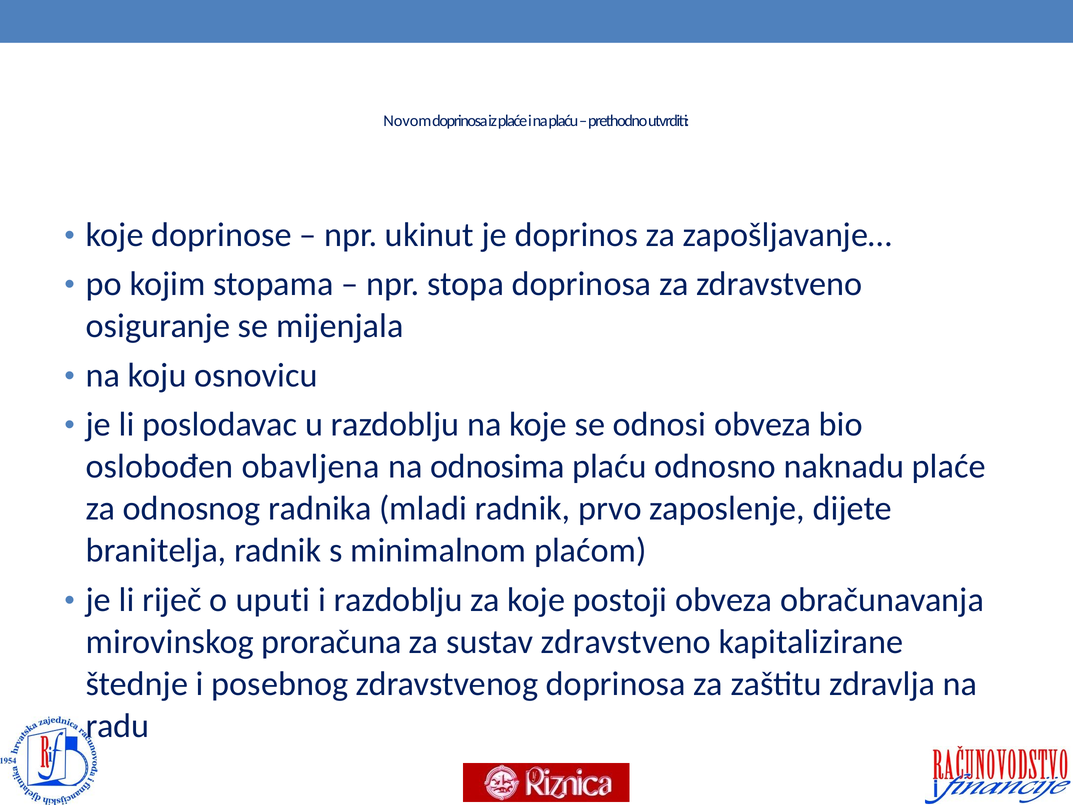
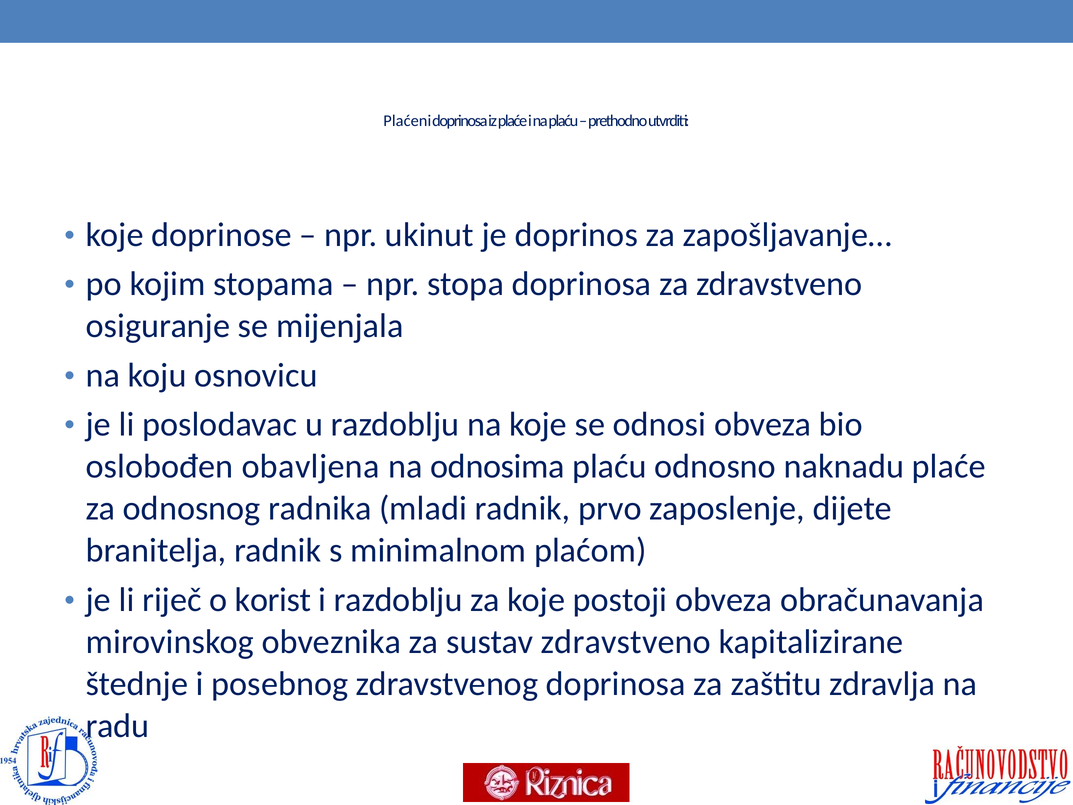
Novom: Novom -> Plaćeni (407, 121)
uputi: uputi -> korist (273, 600)
proračuna: proračuna -> obveznika (331, 642)
